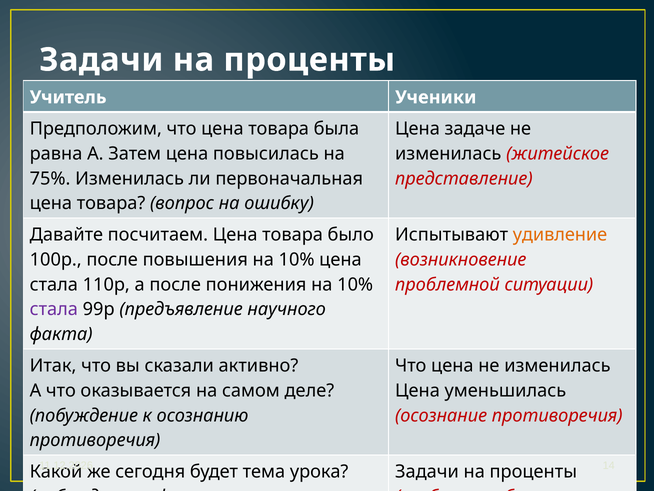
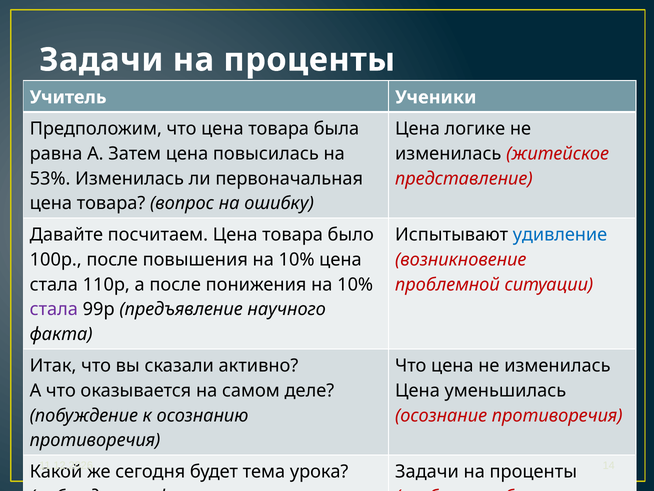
задаче: задаче -> логике (475, 129)
75%: 75% -> 53% (50, 178)
удивление colour: orange -> blue (560, 235)
